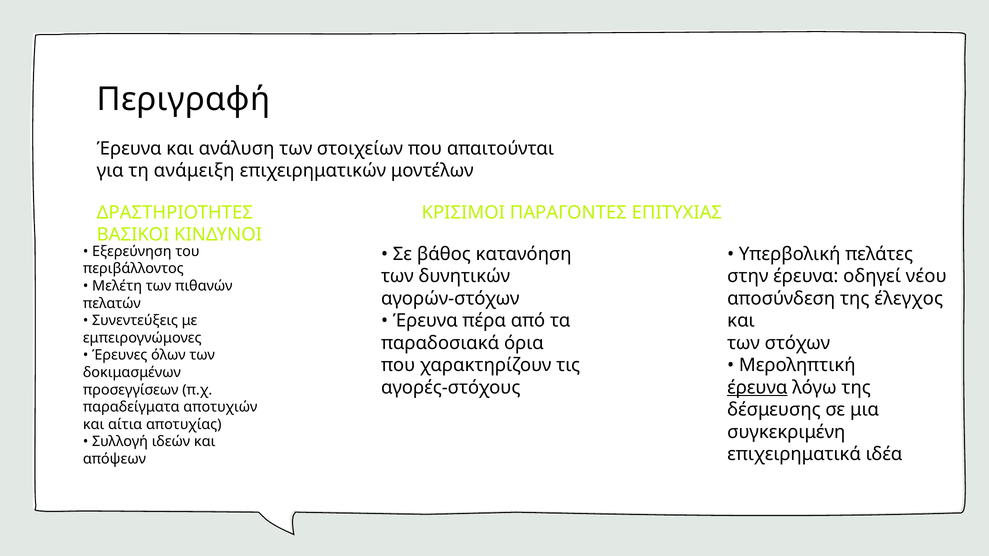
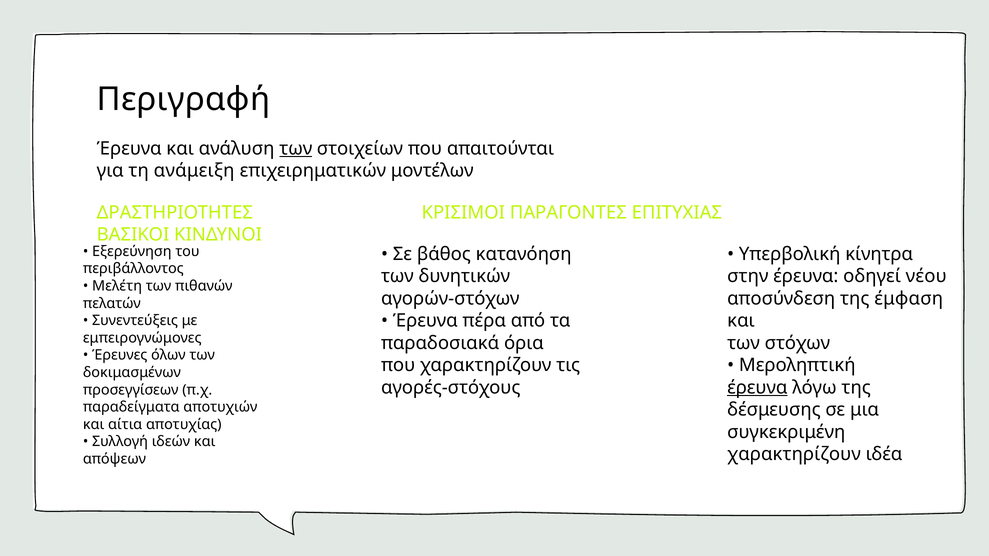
των underline: none -> present (296, 149)
πελάτες: πελάτες -> κίνητρα (879, 254)
έλεγχος: έλεγχος -> έμφαση (909, 299)
επιχειρηματικά: επιχειρηματικά -> χαρακτηρίζουν (794, 454)
